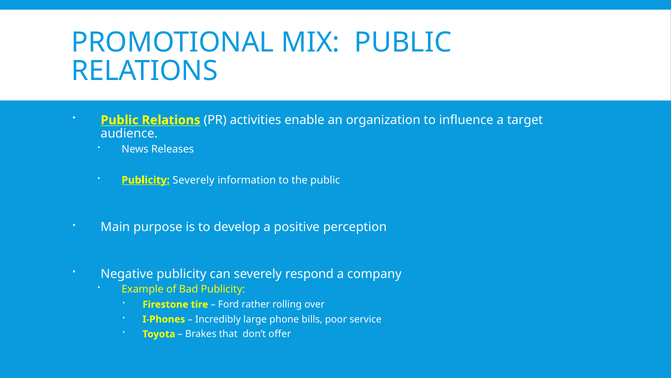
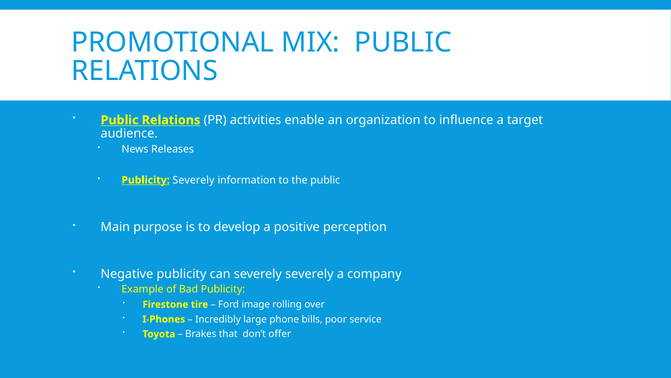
severely respond: respond -> severely (309, 274)
rather: rather -> image (256, 304)
